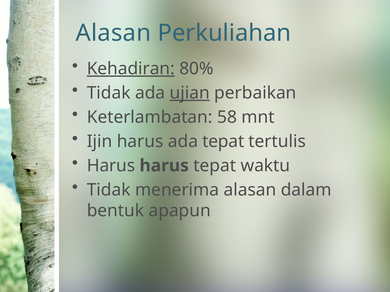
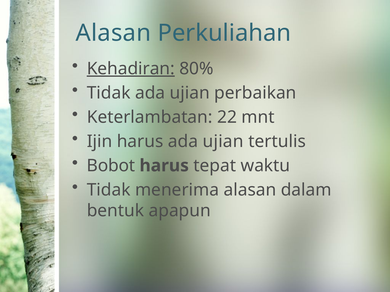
ujian underline: present -> none (190, 93)
58: 58 -> 22 (227, 117)
harus ada tepat: tepat -> ujian (223, 142)
Harus: Harus -> Bobot (111, 166)
